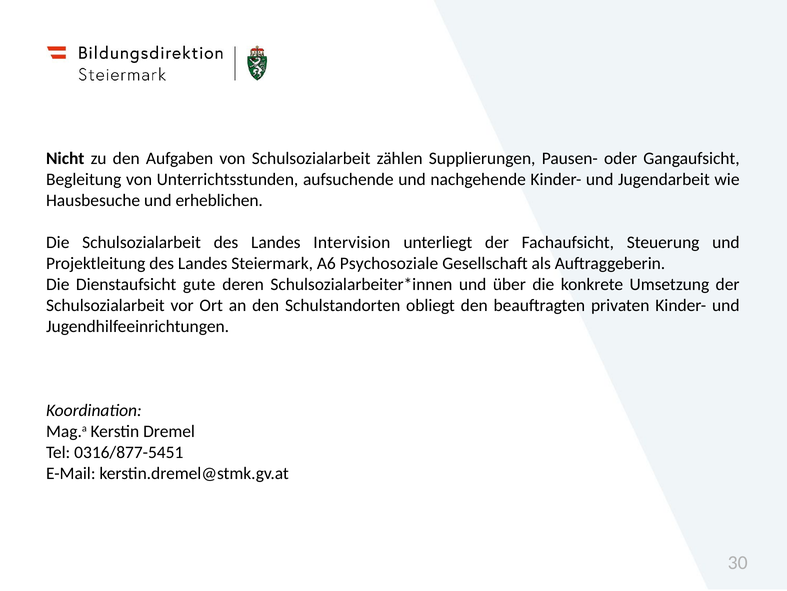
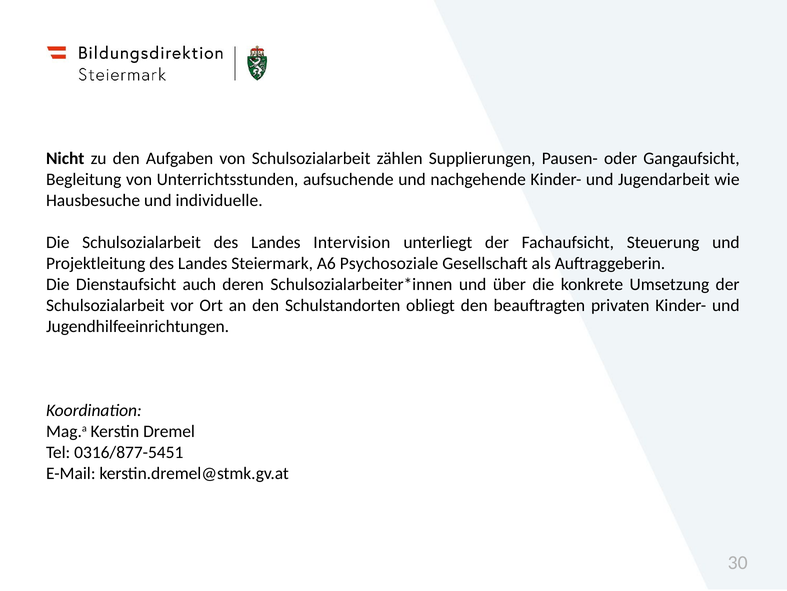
erheblichen: erheblichen -> individuelle (219, 200)
gute: gute -> auch (199, 284)
